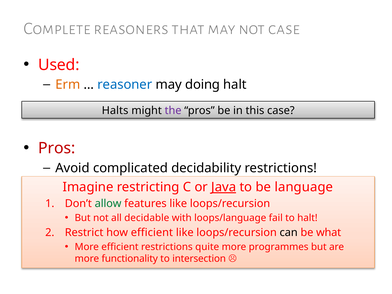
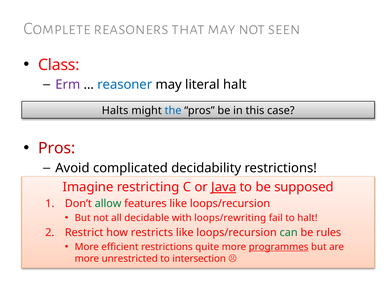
not case: case -> seen (284, 28)
Used: Used -> Class (59, 65)
Erm colour: orange -> purple (68, 85)
doing: doing -> literal (203, 85)
the colour: purple -> blue (173, 111)
language: language -> supposed (304, 187)
loops/language: loops/language -> loops/rewriting (230, 218)
how efficient: efficient -> restricts (152, 233)
can colour: black -> green (289, 233)
what: what -> rules (329, 233)
programmes underline: none -> present (279, 247)
functionality: functionality -> unrestricted (130, 259)
